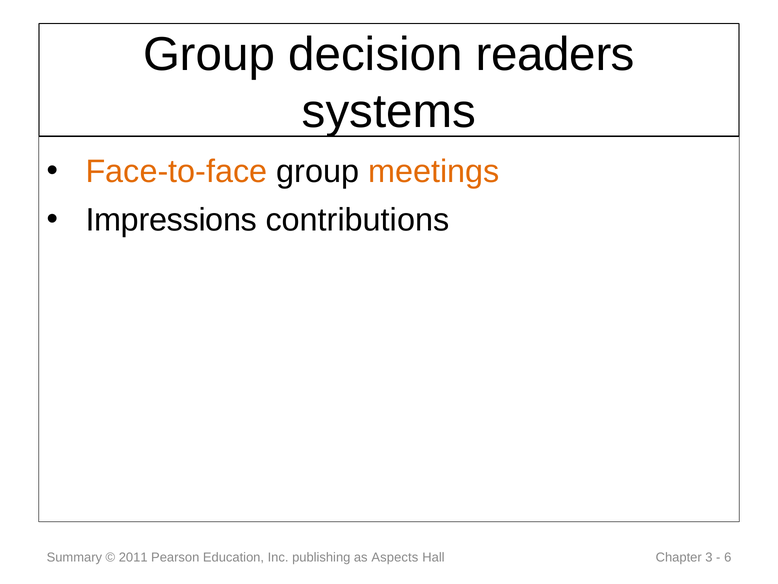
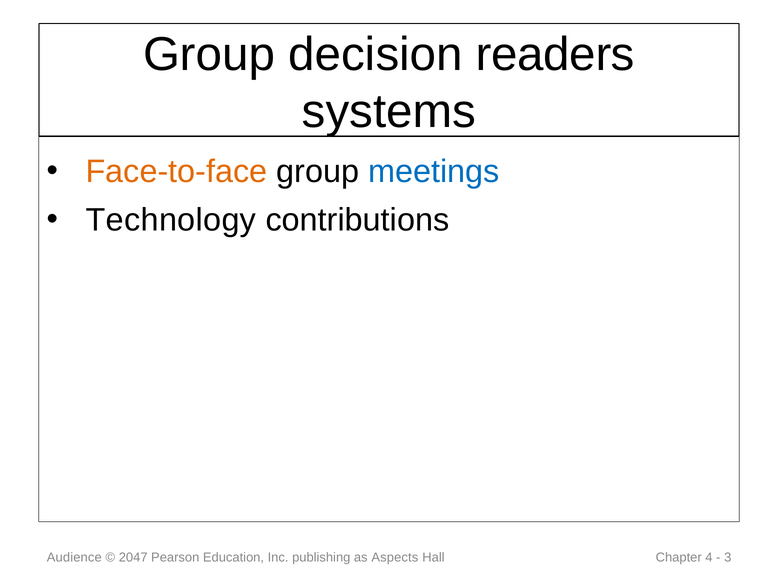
meetings colour: orange -> blue (434, 171)
Impressions: Impressions -> Technology (171, 220)
Summary: Summary -> Audience (74, 557)
2011: 2011 -> 2047 (133, 557)
3: 3 -> 4 (709, 557)
6: 6 -> 3 (728, 557)
